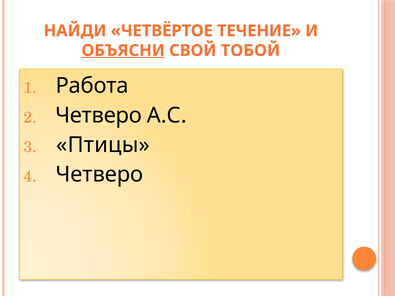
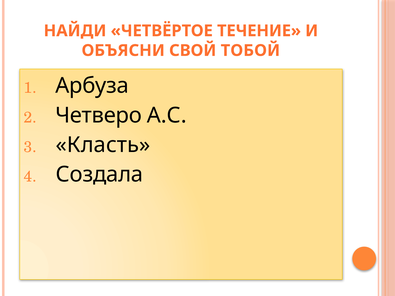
ОБЪЯСНИ underline: present -> none (123, 51)
Работа: Работа -> Арбуза (92, 86)
Птицы: Птицы -> Класть (103, 145)
Четверо: Четверо -> Создала (99, 175)
